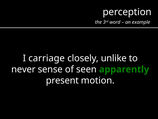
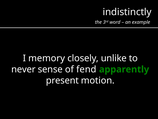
perception: perception -> indistinctly (127, 12)
carriage: carriage -> memory (47, 58)
seen: seen -> fend (86, 69)
